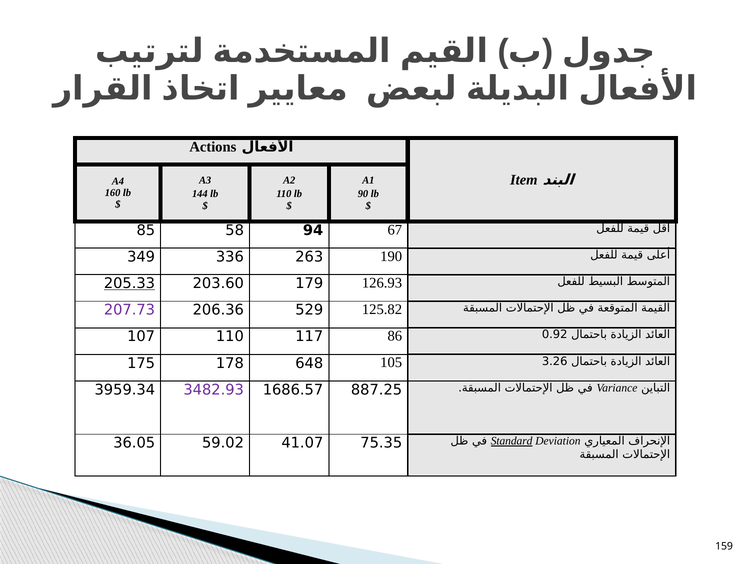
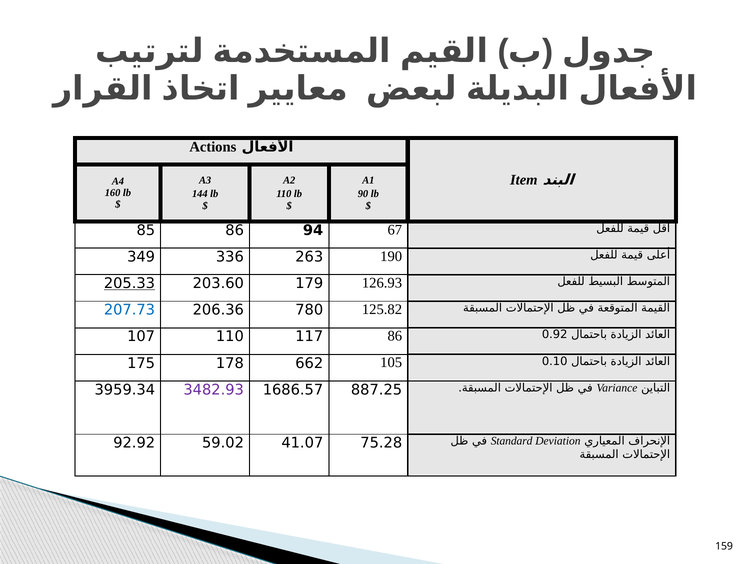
85 58: 58 -> 86 (235, 230)
207.73 colour: purple -> blue (129, 310)
529: 529 -> 780 (309, 310)
3.26: 3.26 -> 0.10 (555, 361)
648: 648 -> 662 (309, 363)
Standard underline: present -> none (512, 440)
36.05: 36.05 -> 92.92 (134, 442)
75.35: 75.35 -> 75.28 (381, 442)
